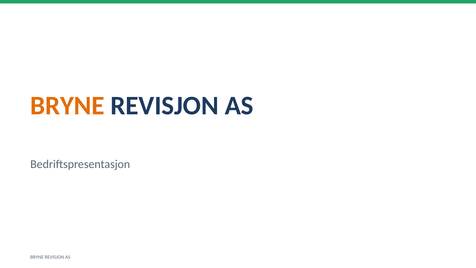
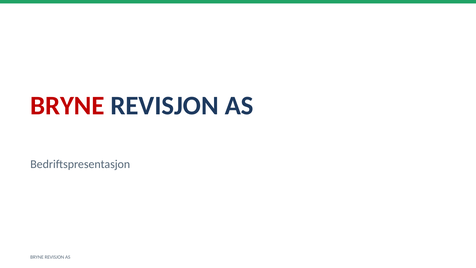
BRYNE colour: orange -> red (67, 106)
